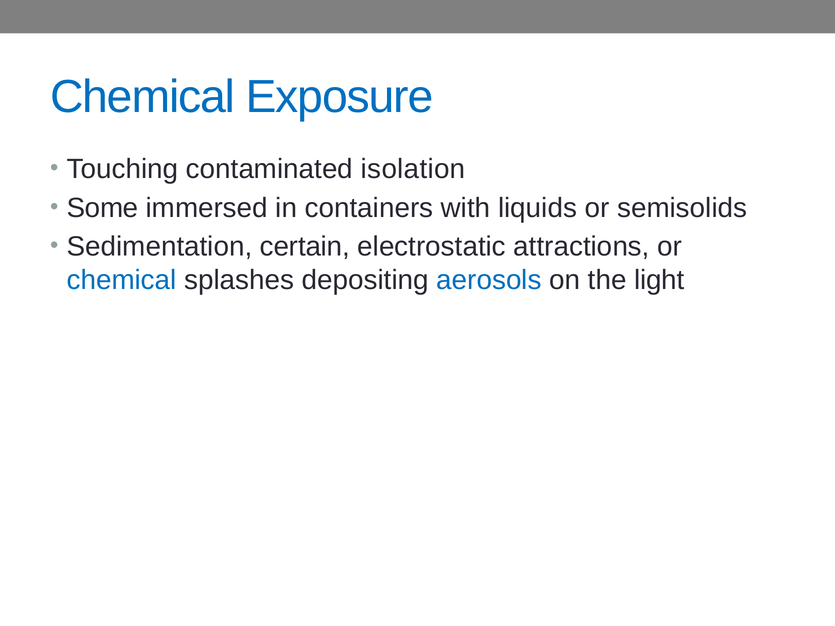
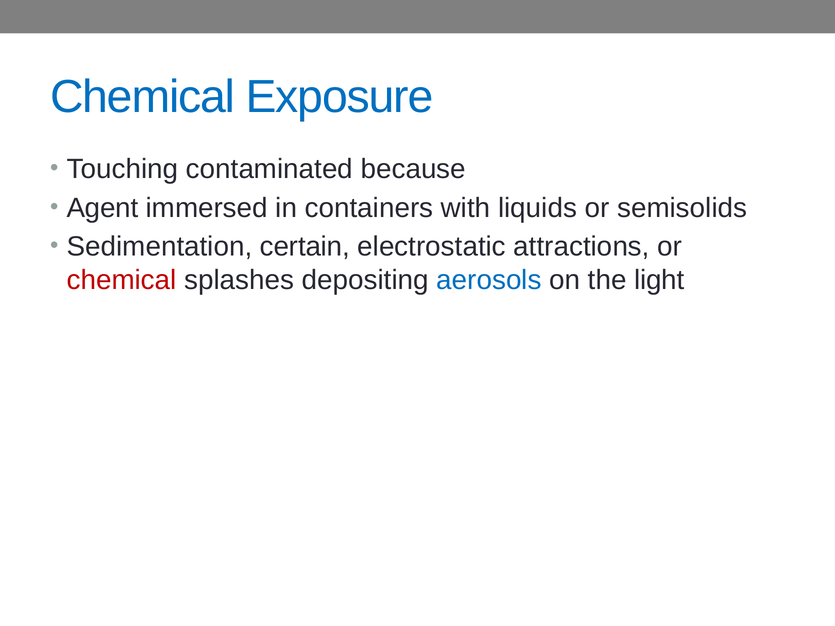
isolation: isolation -> because (413, 169)
Some: Some -> Agent (102, 208)
chemical colour: blue -> red (122, 280)
